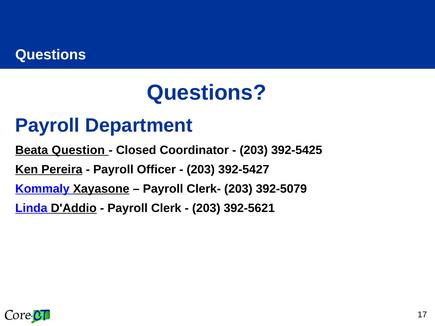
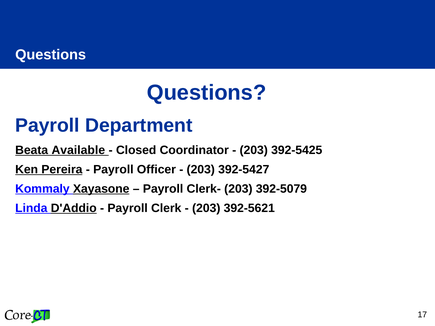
Question: Question -> Available (78, 150)
